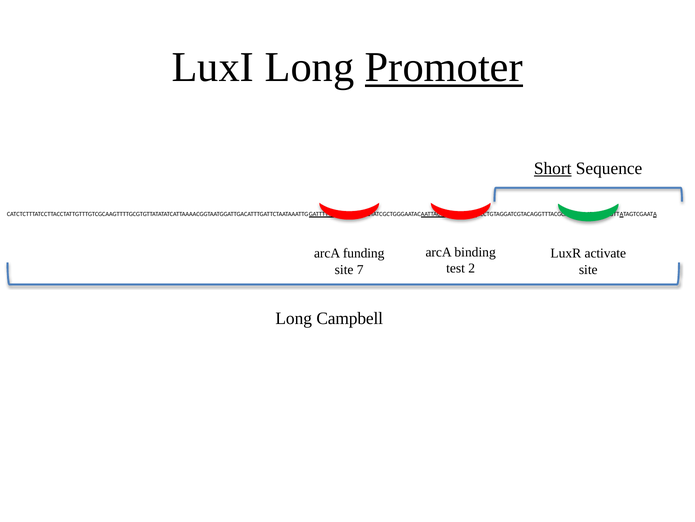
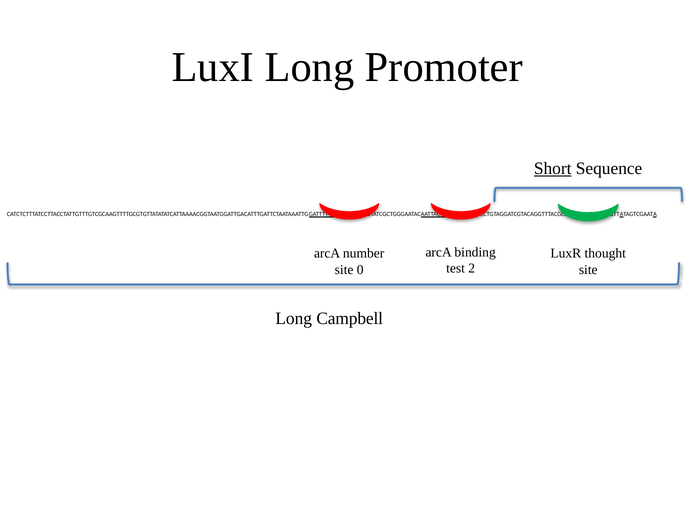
Promoter underline: present -> none (444, 67)
funding: funding -> number (364, 253)
activate: activate -> thought (605, 253)
7: 7 -> 0 (360, 269)
